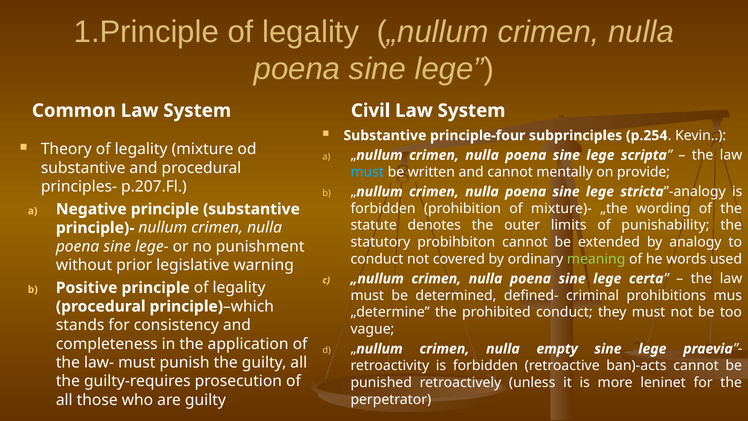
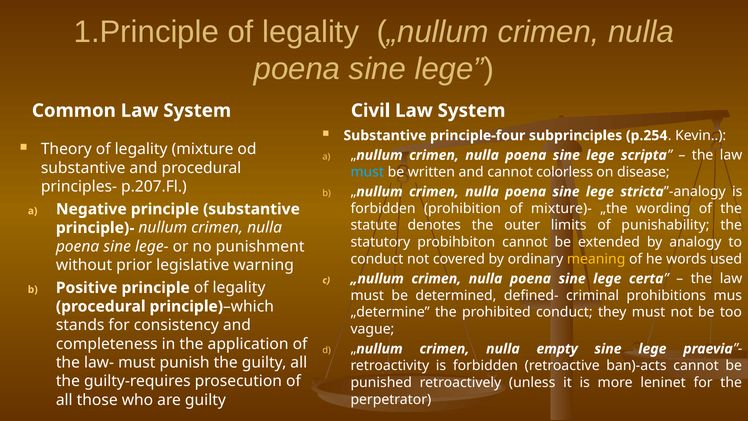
mentally: mentally -> colorless (565, 172)
provide: provide -> disease (643, 172)
meaning colour: light green -> yellow (596, 259)
